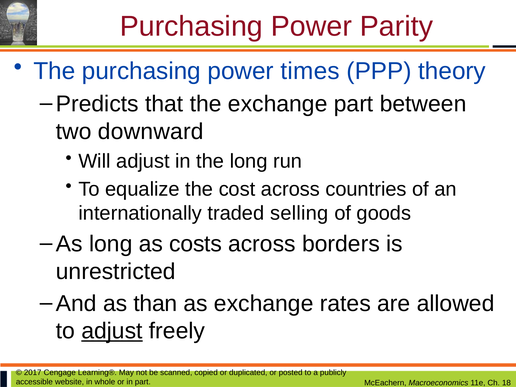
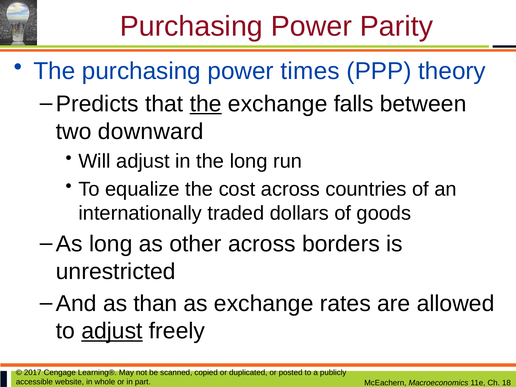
the underline: none -> present (206, 104)
exchange part: part -> falls (354, 104)
selling: selling -> dollars (299, 213)
costs: costs -> other (195, 244)
